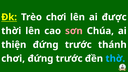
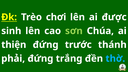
thời: thời -> sinh (11, 31)
sơn colour: pink -> light green (74, 31)
chơi: chơi -> phải (13, 59)
trước: trước -> trắng (69, 59)
